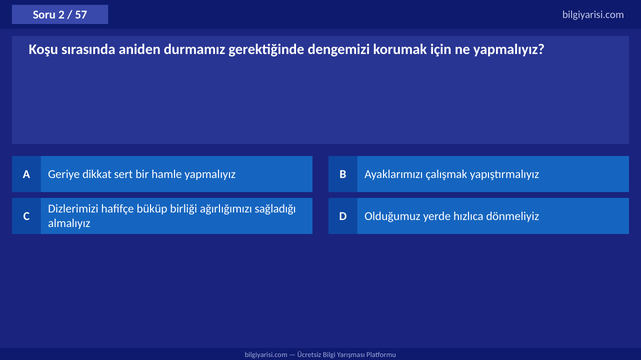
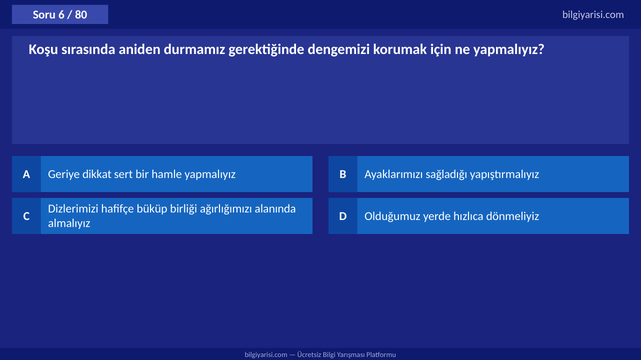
2: 2 -> 6 (61, 15)
57: 57 -> 80 (81, 15)
çalışmak: çalışmak -> sağladığı (446, 174)
sağladığı: sağladığı -> alanında (275, 209)
